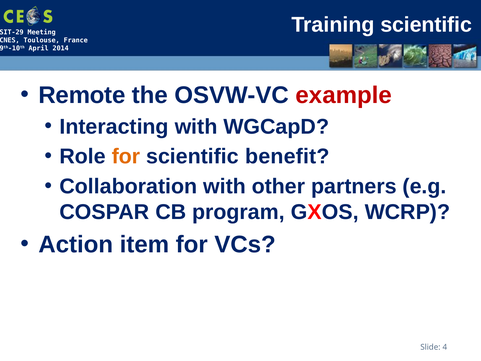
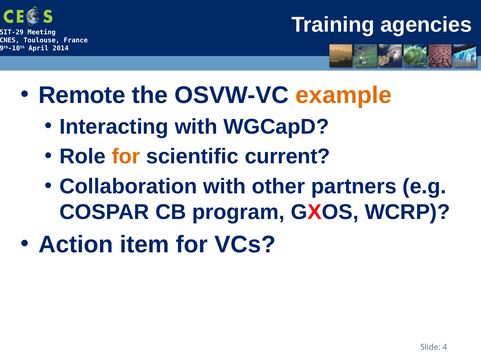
Training scientific: scientific -> agencies (426, 25)
example colour: red -> orange (344, 95)
benefit: benefit -> current (288, 156)
